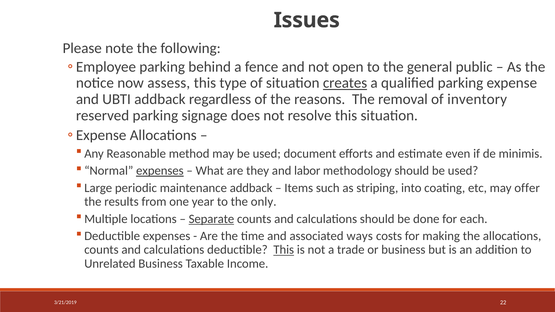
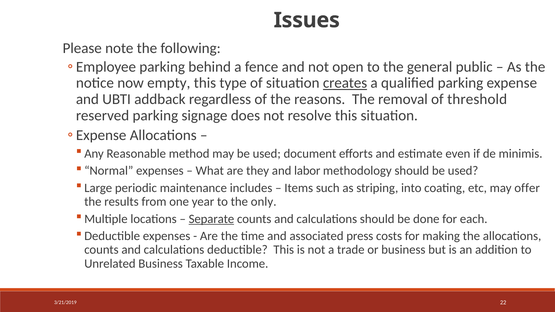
assess: assess -> empty (169, 83)
inventory: inventory -> threshold (477, 99)
expenses underline: present -> none (160, 171)
maintenance addback: addback -> includes (251, 188)
ways: ways -> press (360, 236)
This underline: present -> none (284, 250)
